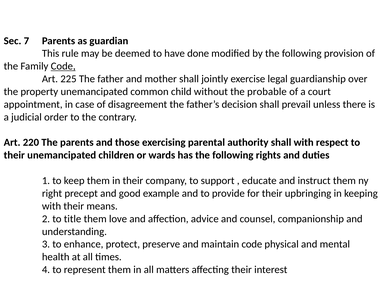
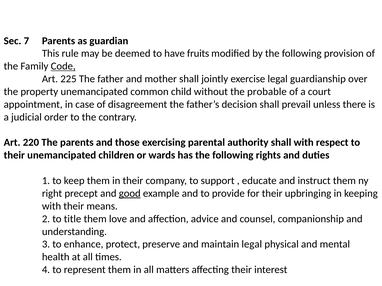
done: done -> fruits (198, 54)
good underline: none -> present (130, 194)
maintain code: code -> legal (252, 245)
